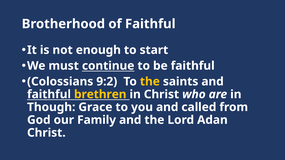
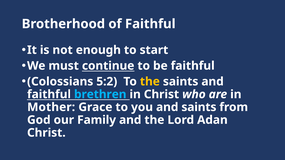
9:2: 9:2 -> 5:2 (107, 82)
brethren colour: yellow -> light blue (100, 94)
Though: Though -> Mother (51, 107)
and called: called -> saints (199, 107)
